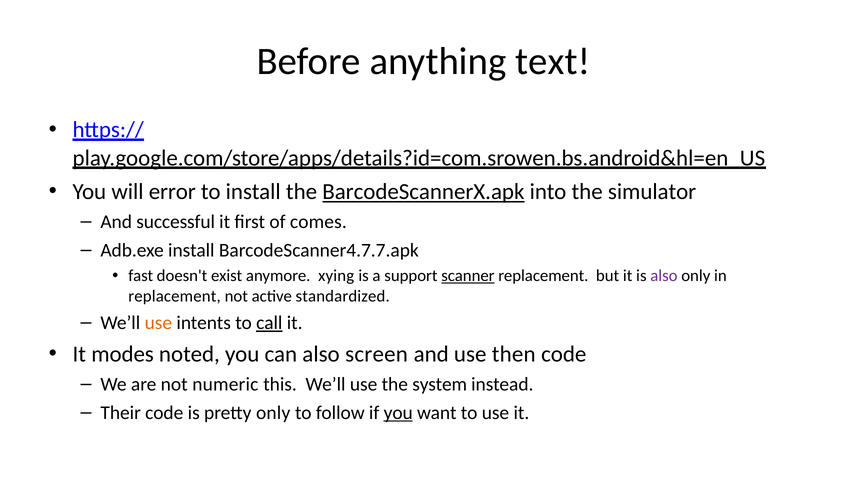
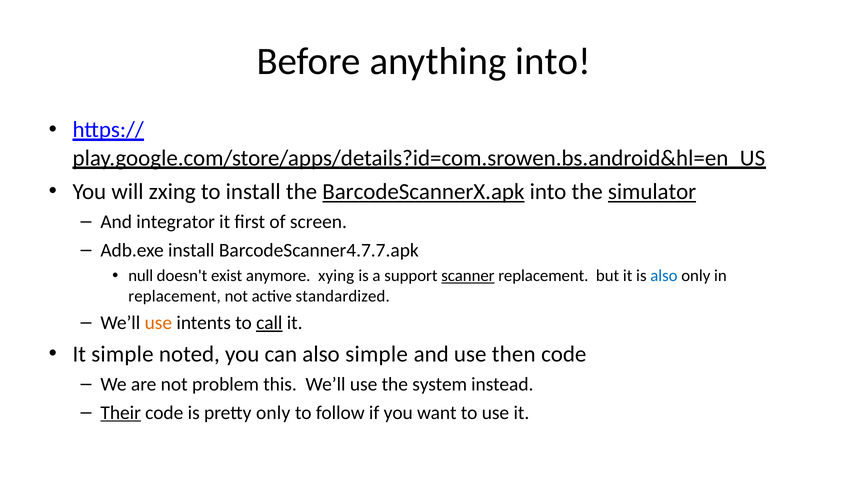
anything text: text -> into (553, 62)
error: error -> zxing (172, 192)
simulator underline: none -> present (652, 192)
successful: successful -> integrator (176, 222)
comes: comes -> screen (318, 222)
fast: fast -> null (141, 276)
also colour: purple -> blue (664, 276)
It modes: modes -> simple (122, 354)
also screen: screen -> simple (377, 354)
numeric: numeric -> problem (225, 384)
Their underline: none -> present (121, 413)
you underline: present -> none (398, 413)
